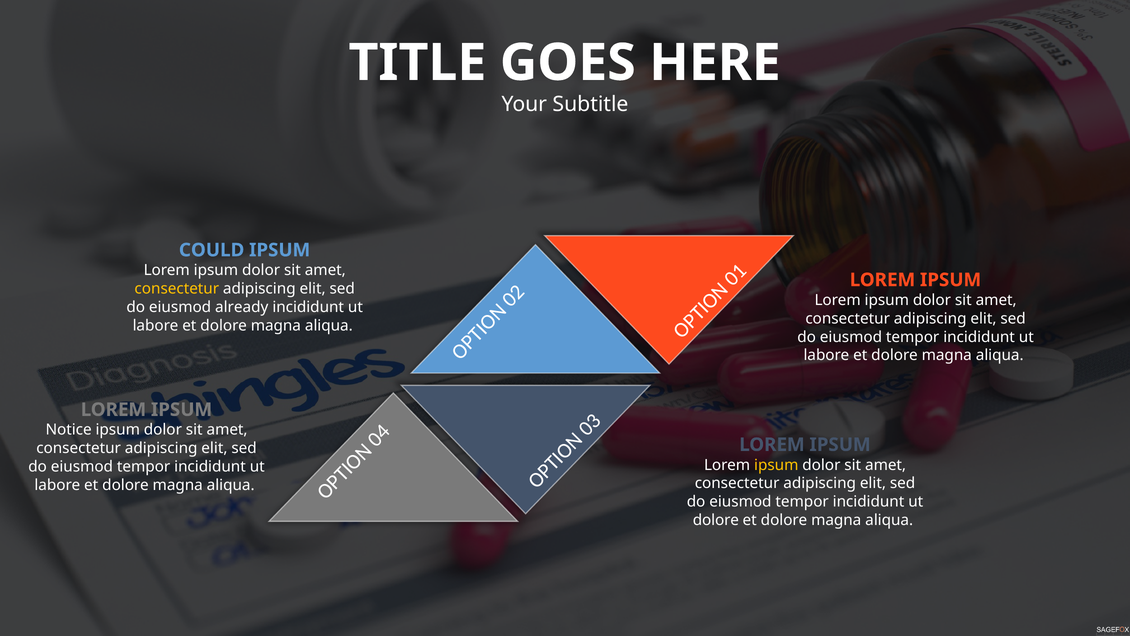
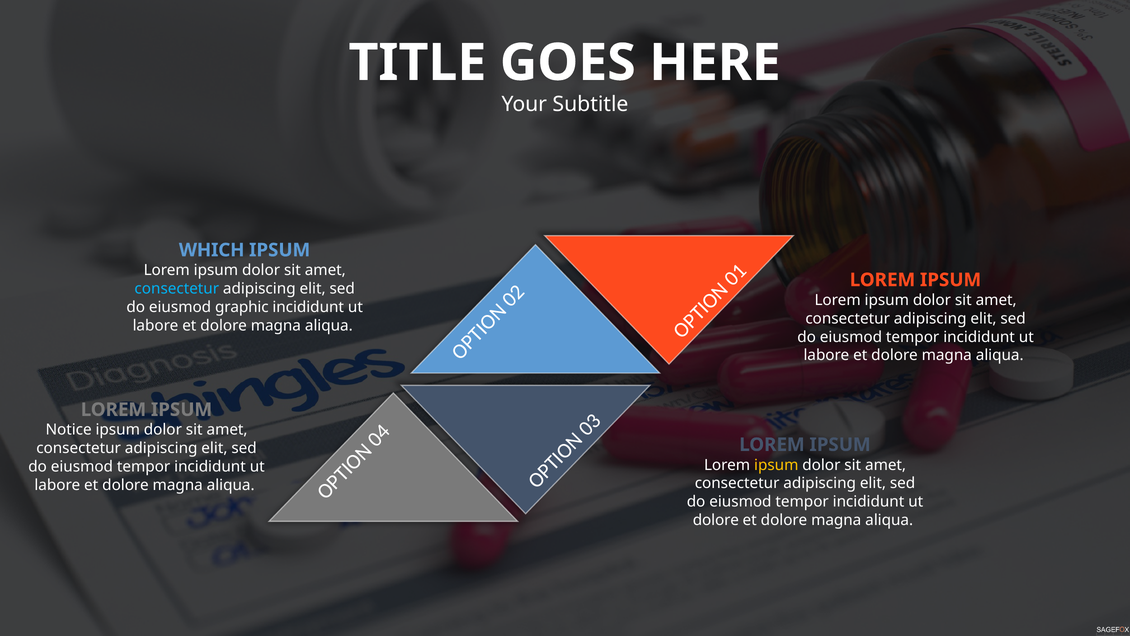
COULD: COULD -> WHICH (212, 250)
consectetur colour: yellow -> light blue (177, 289)
already: already -> graphic (242, 307)
